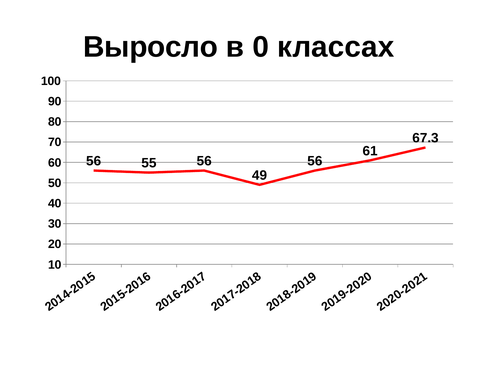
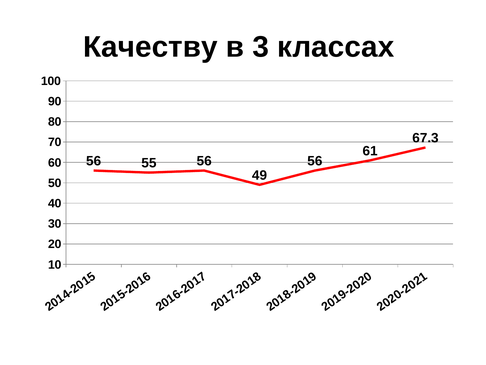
Выросло: Выросло -> Качеству (150, 47)
в 0: 0 -> 3 (261, 47)
